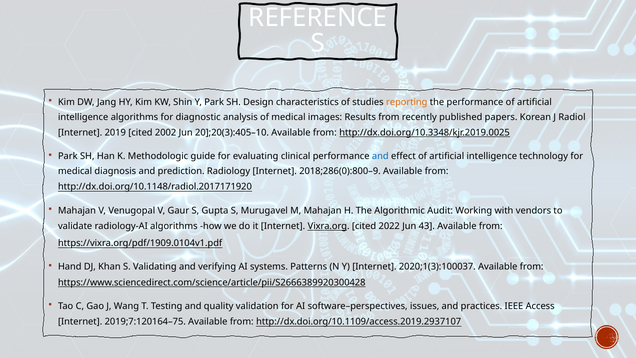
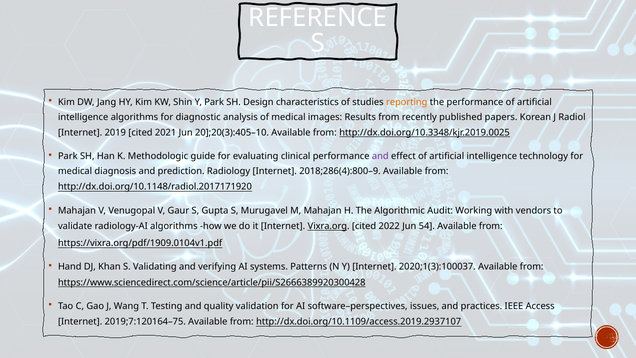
2002: 2002 -> 2021 (166, 133)
and colour: blue -> purple (380, 156)
2018;286(0):800–9: 2018;286(0):800–9 -> 2018;286(4):800–9 (340, 171)
43: 43 -> 54 (427, 226)
